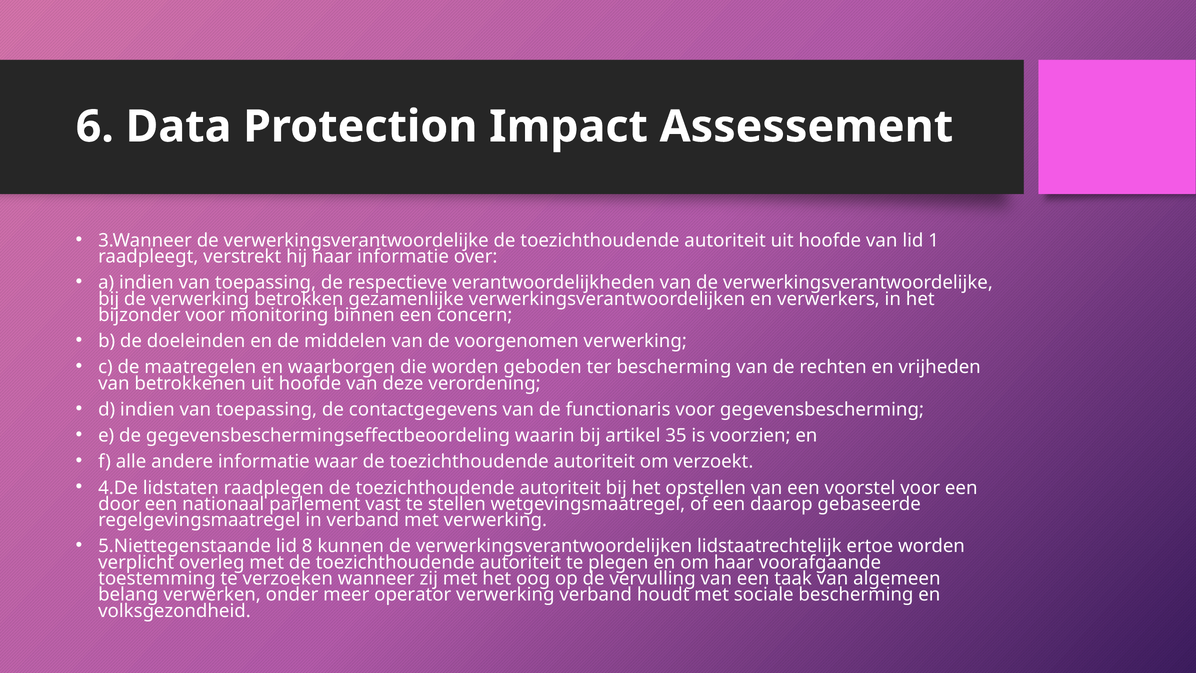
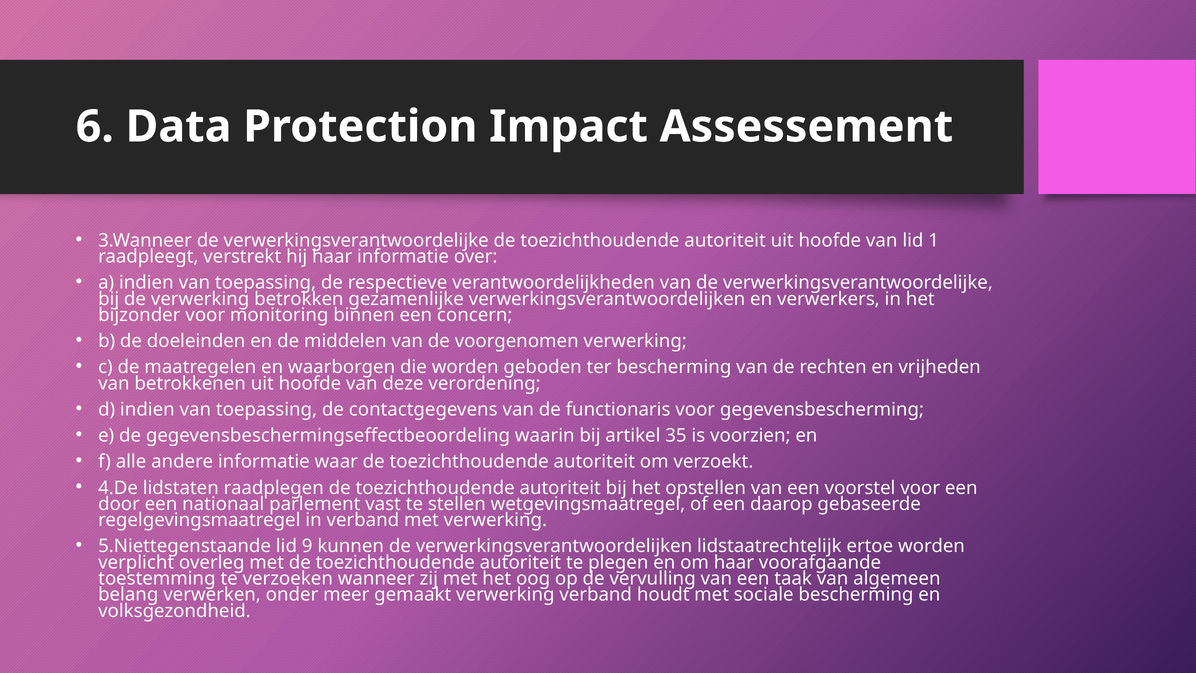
8: 8 -> 9 (307, 546)
operator: operator -> gemaakt (413, 595)
